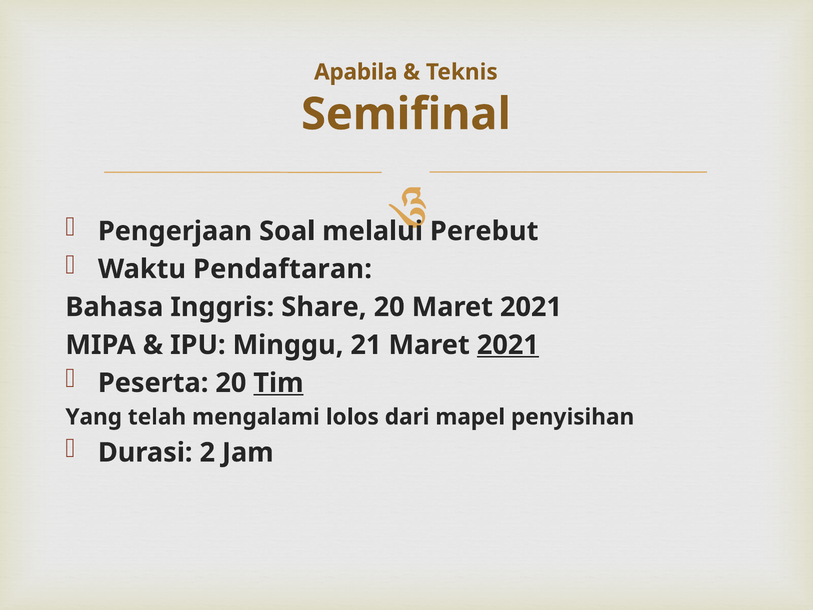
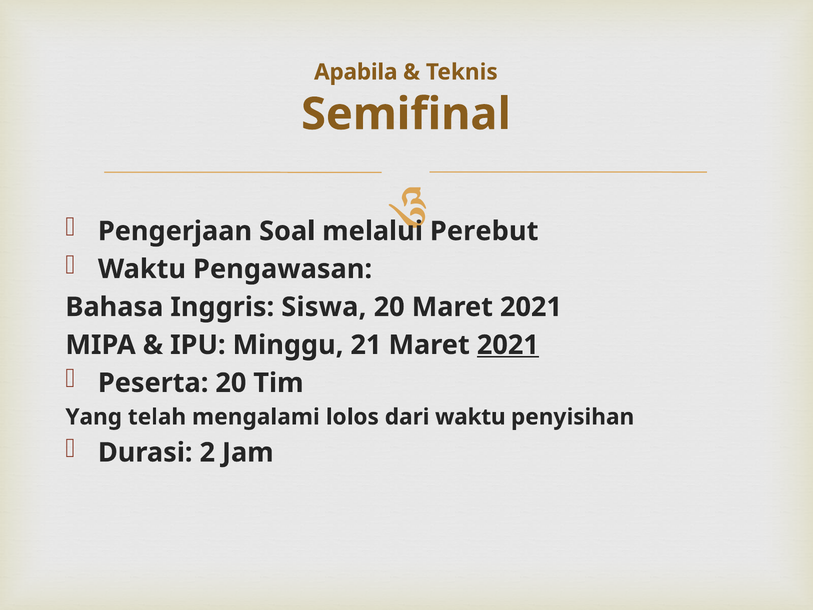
Pendaftaran: Pendaftaran -> Pengawasan (283, 269)
Share: Share -> Siswa (324, 307)
Tim underline: present -> none (278, 383)
dari mapel: mapel -> waktu (470, 417)
